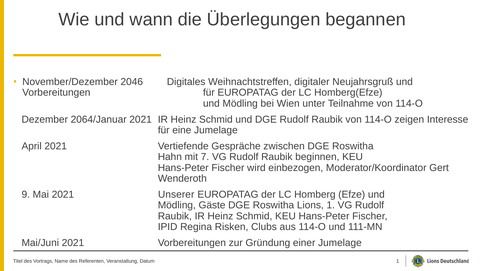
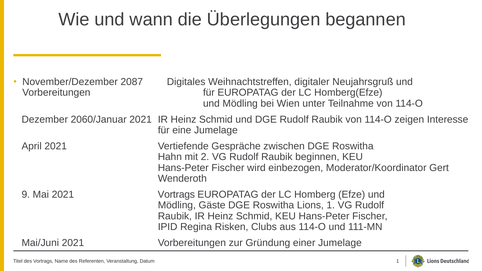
2046: 2046 -> 2087 (132, 82)
2064/Januar: 2064/Januar -> 2060/Januar (99, 119)
7: 7 -> 2 (205, 157)
2021 Unserer: Unserer -> Vortrags (176, 195)
